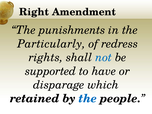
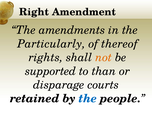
punishments: punishments -> amendments (72, 30)
redress: redress -> thereof (120, 44)
not colour: blue -> orange (104, 57)
have: have -> than (104, 71)
which: which -> courts (103, 85)
